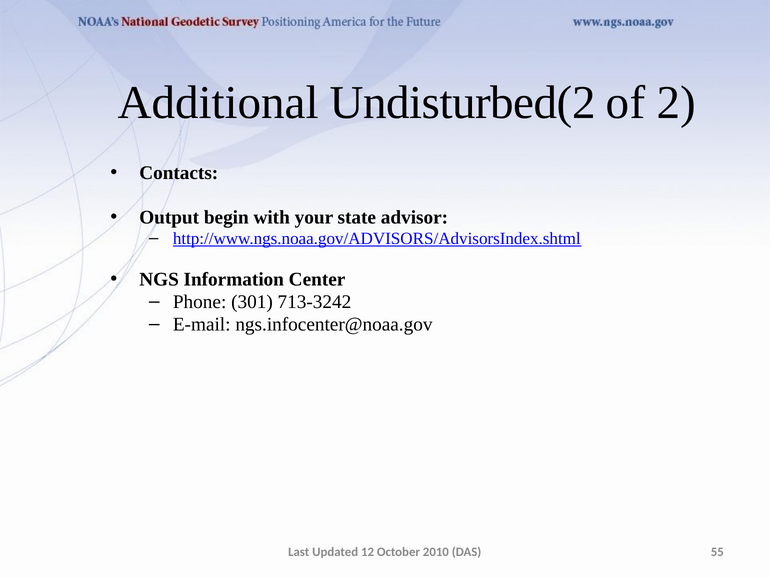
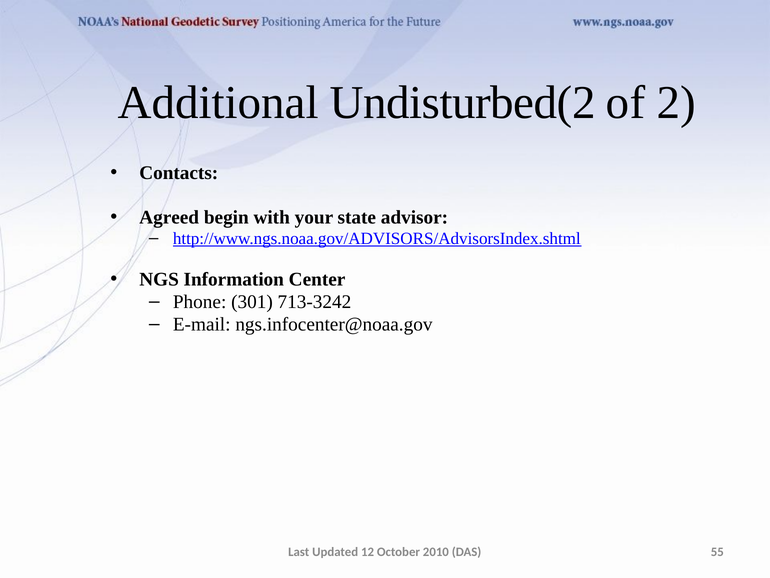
Output: Output -> Agreed (169, 217)
